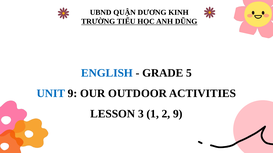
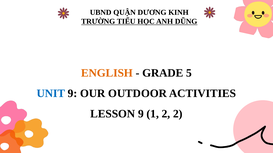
ENGLISH colour: blue -> orange (107, 73)
LESSON 3: 3 -> 9 (141, 114)
2 9: 9 -> 2 (178, 114)
